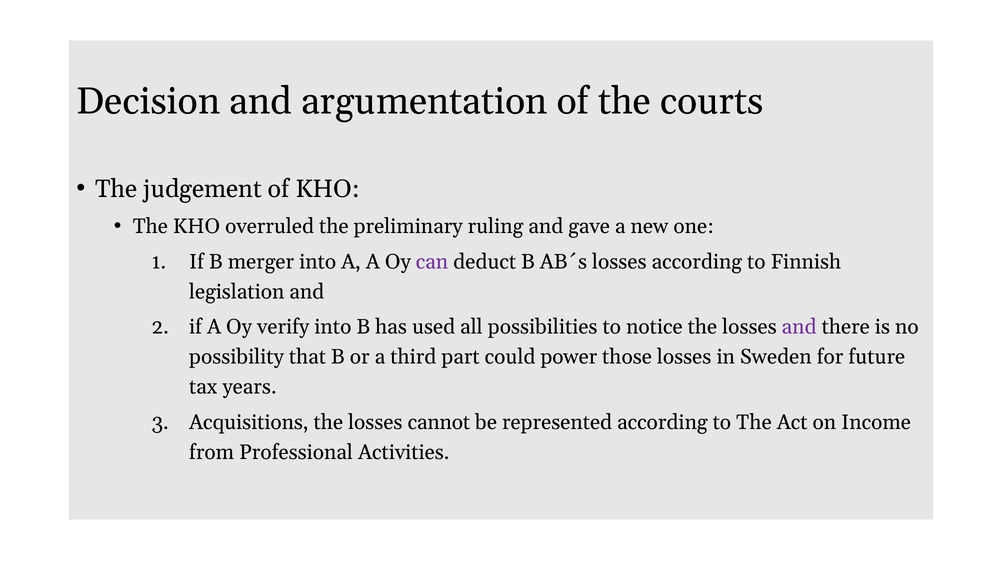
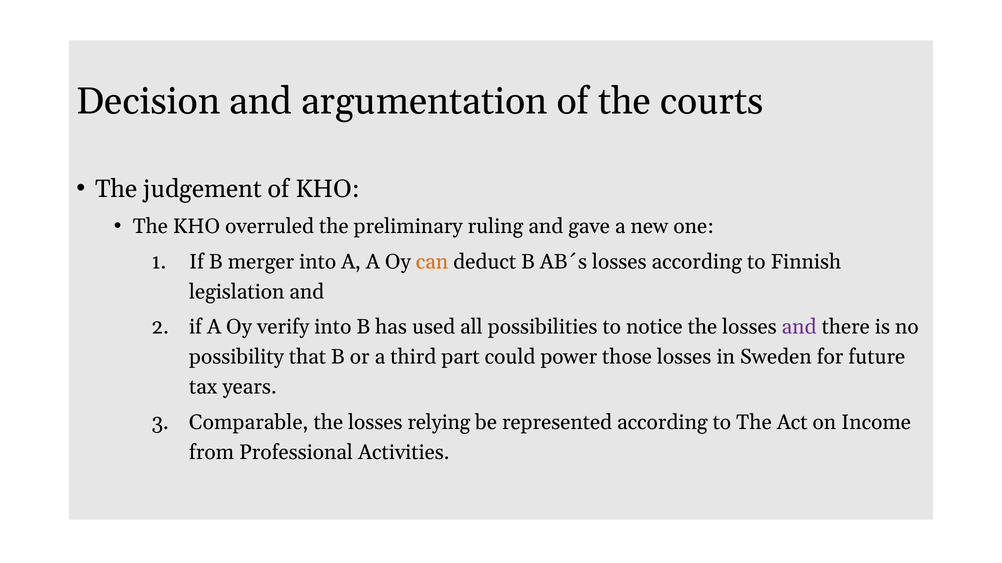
can colour: purple -> orange (432, 262)
Acquisitions: Acquisitions -> Comparable (249, 423)
cannot: cannot -> relying (439, 423)
